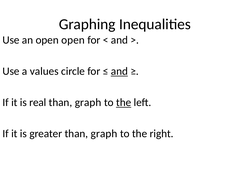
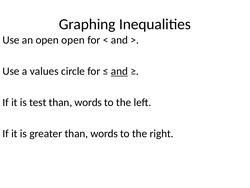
real: real -> test (38, 102)
graph: graph -> words (88, 102)
the underline: present -> none (124, 102)
greater than graph: graph -> words (104, 133)
